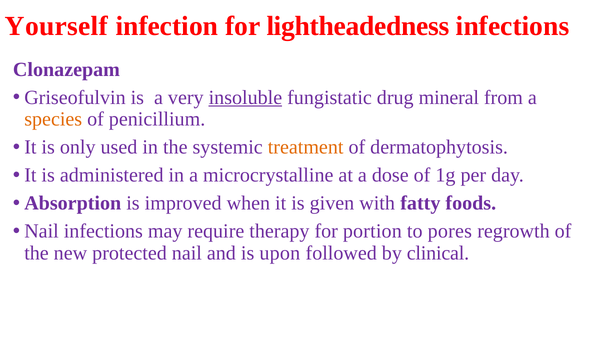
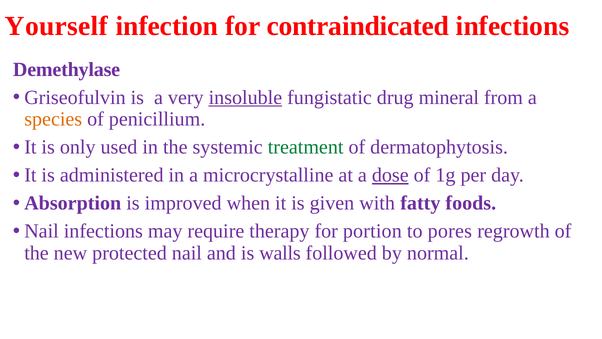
lightheadedness: lightheadedness -> contraindicated (358, 26)
Clonazepam: Clonazepam -> Demethylase (67, 69)
treatment colour: orange -> green (306, 147)
dose underline: none -> present (390, 175)
upon: upon -> walls (280, 253)
clinical: clinical -> normal (438, 253)
